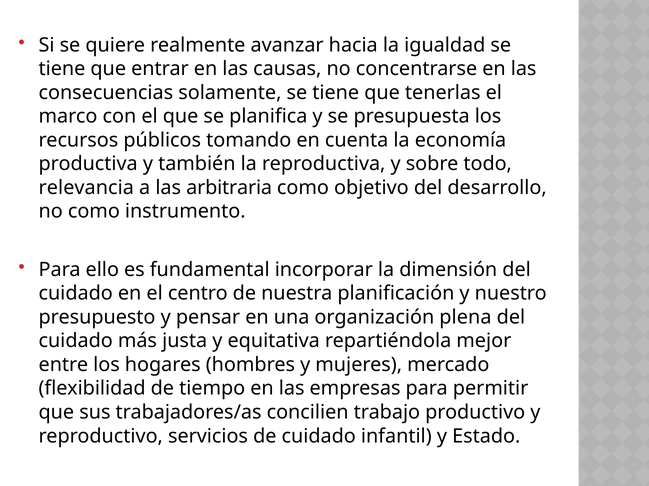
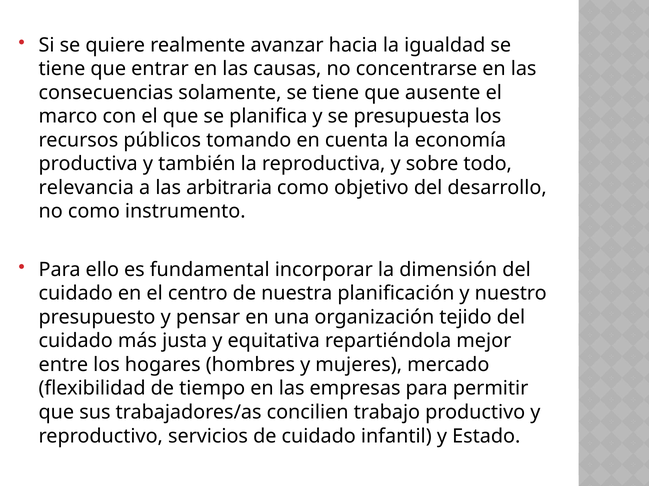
tenerlas: tenerlas -> ausente (443, 93)
plena: plena -> tejido (466, 318)
